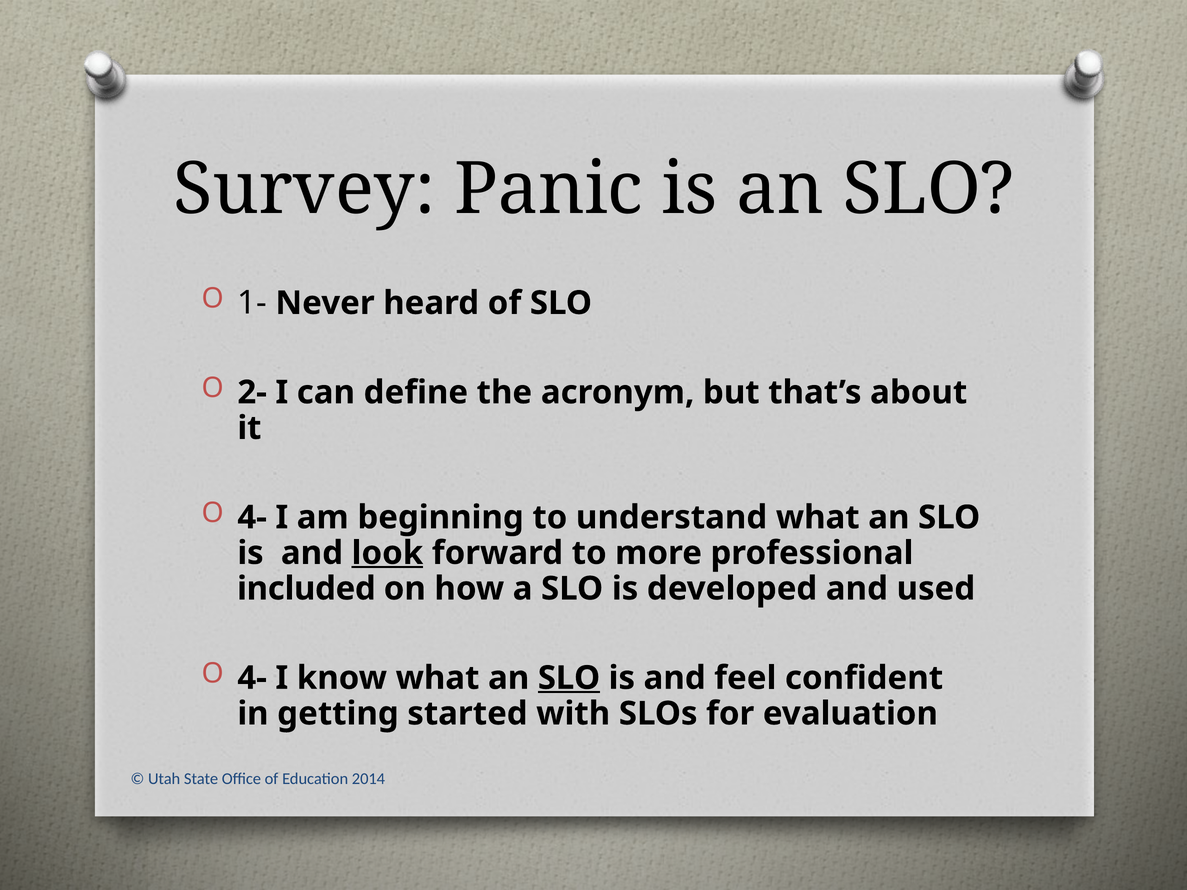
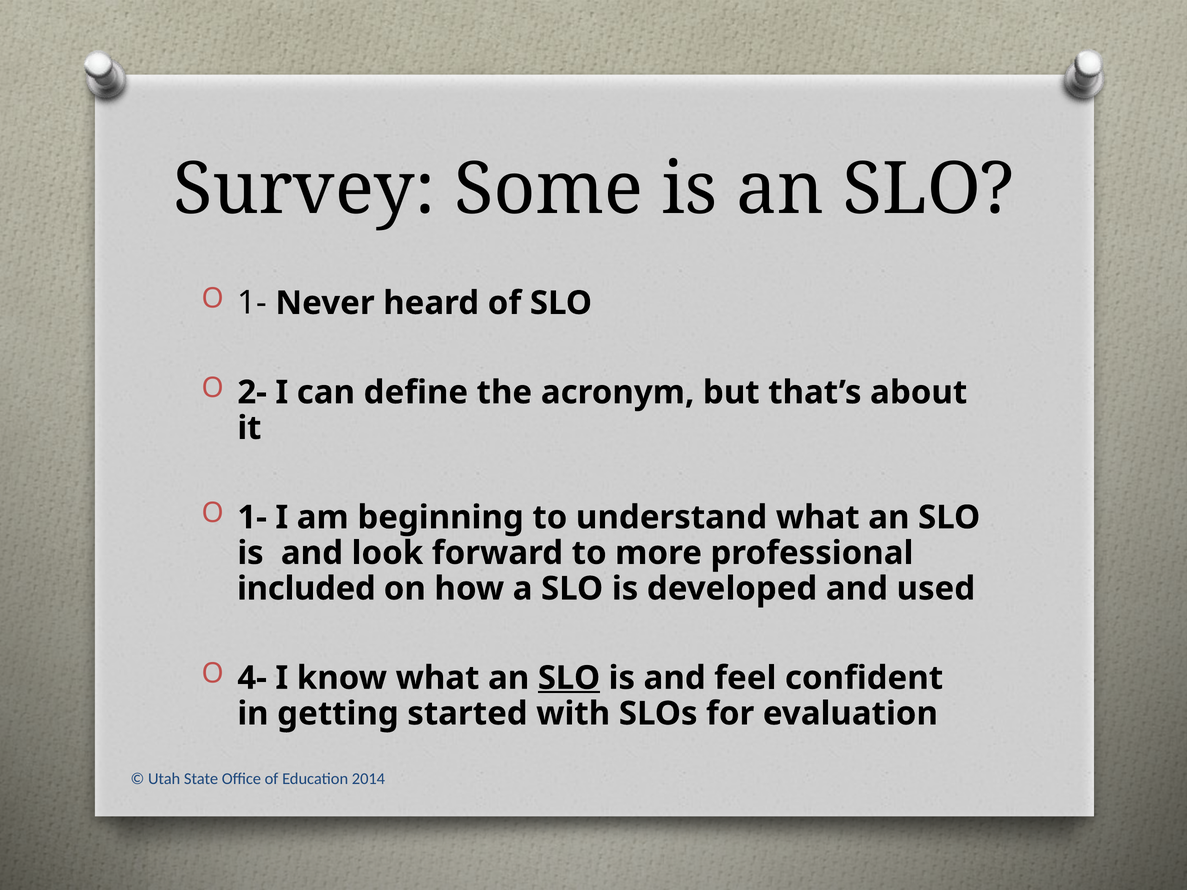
Panic: Panic -> Some (549, 189)
4-: 4- -> 1- (252, 518)
look underline: present -> none (387, 553)
